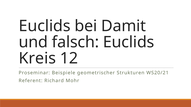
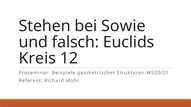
Euclids: Euclids -> Stehen (45, 26)
Damit: Damit -> Sowie (123, 26)
